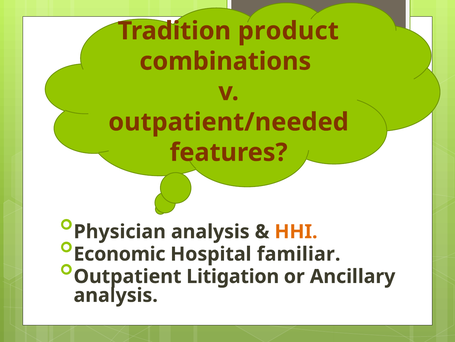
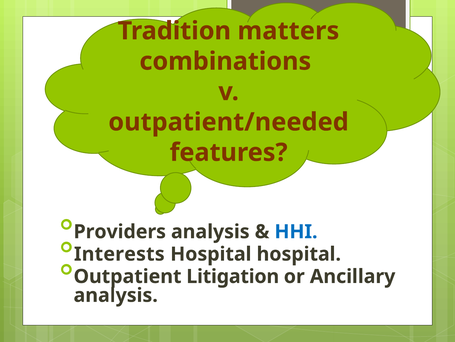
product: product -> matters (288, 31)
Physician: Physician -> Providers (120, 231)
HHI colour: orange -> blue (296, 231)
Economic: Economic -> Interests (119, 254)
Hospital familiar: familiar -> hospital (299, 254)
